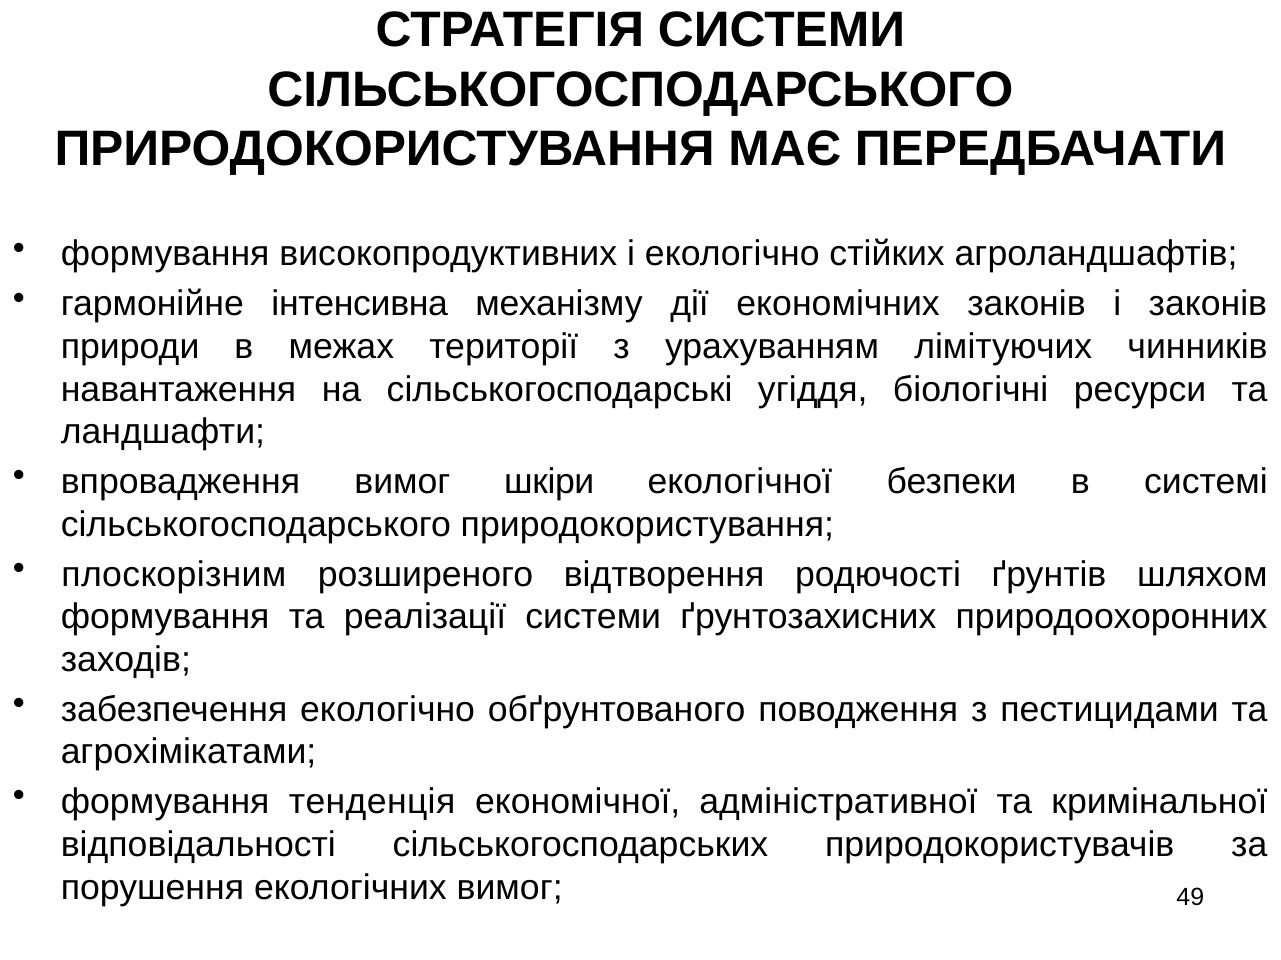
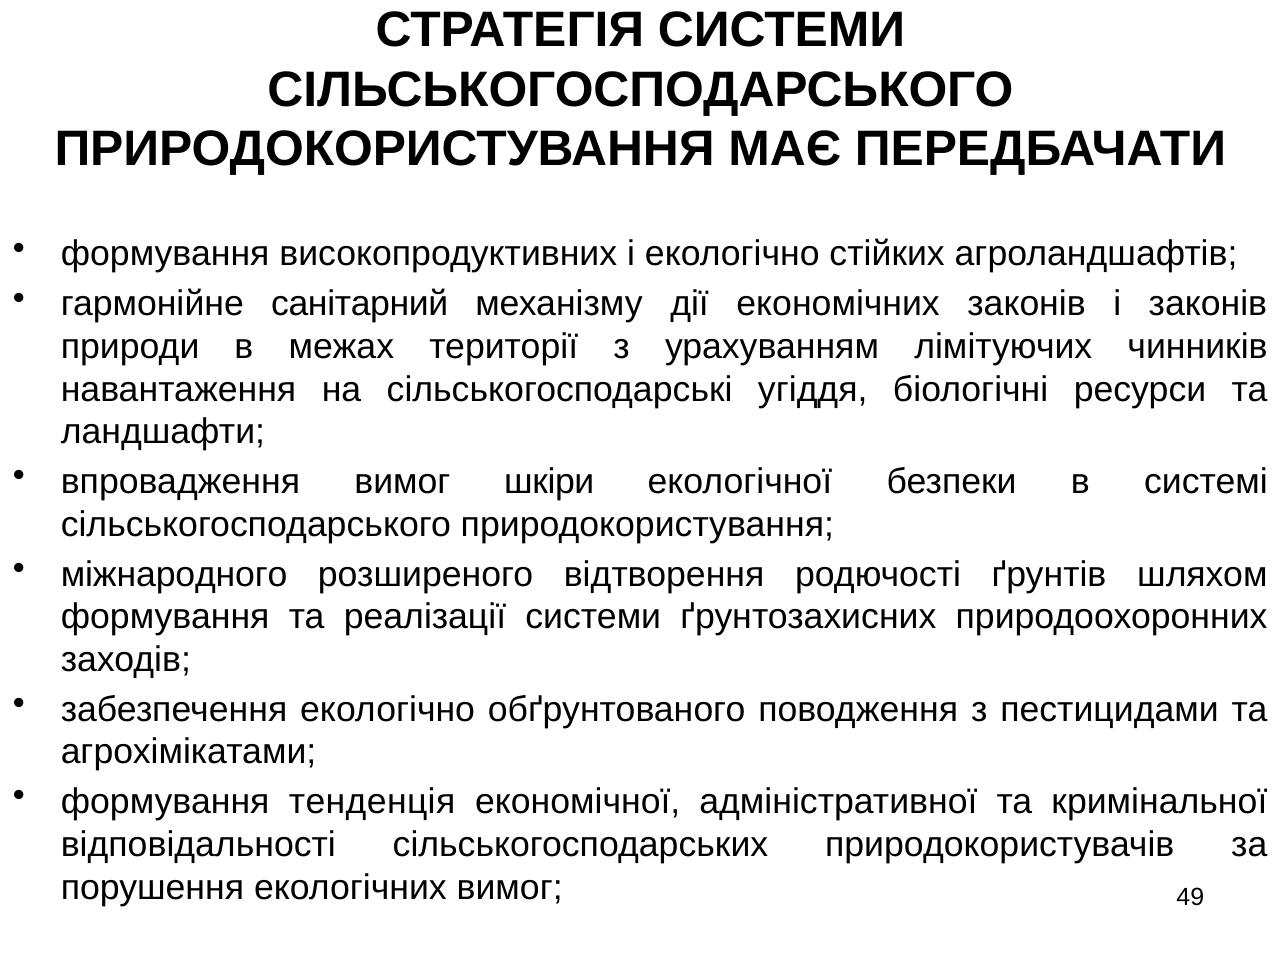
інтенсивна: інтенсивна -> санітарний (360, 304)
плоскорізним: плоскорізним -> міжнародного (174, 575)
